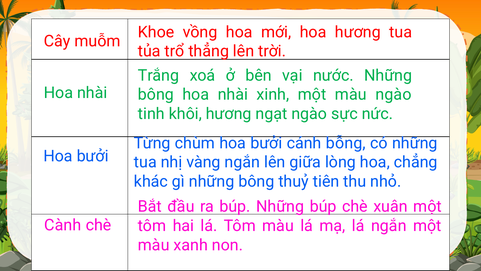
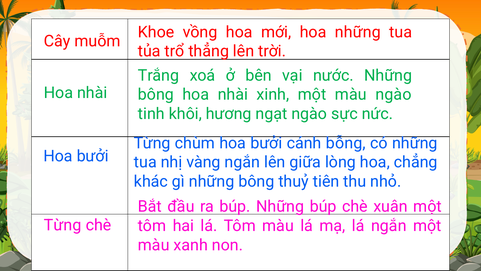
hoa hương: hương -> những (358, 32)
Cành: Cành -> Từng (63, 225)
